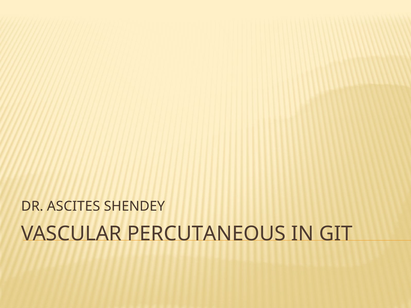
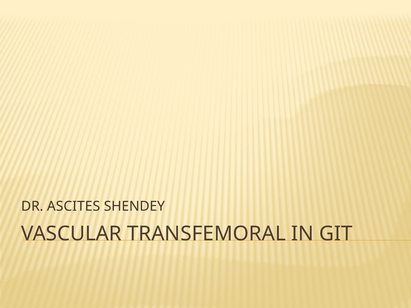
PERCUTANEOUS: PERCUTANEOUS -> TRANSFEMORAL (206, 234)
